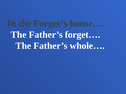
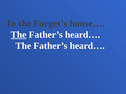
The underline: none -> present (19, 35)
forget…: forget… -> heard… (83, 35)
whole…: whole… -> heard… (87, 46)
